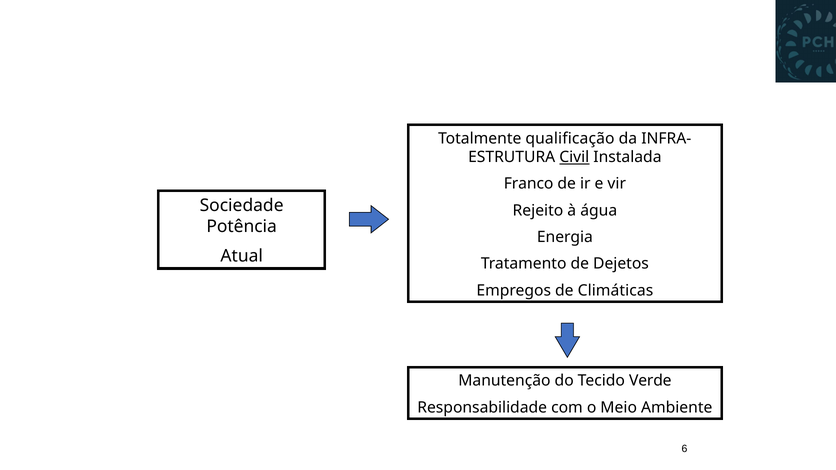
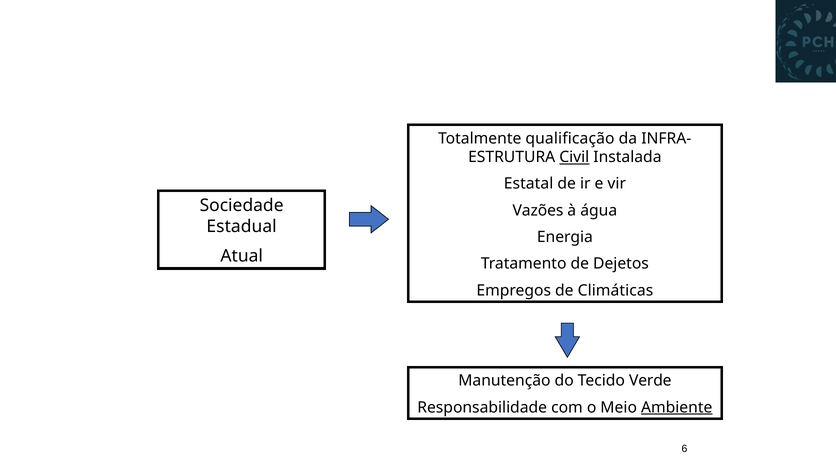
Franco: Franco -> Estatal (529, 184)
Rejeito: Rejeito -> Vazões (538, 211)
Potência: Potência -> Estadual (242, 227)
Ambiente underline: none -> present (677, 408)
